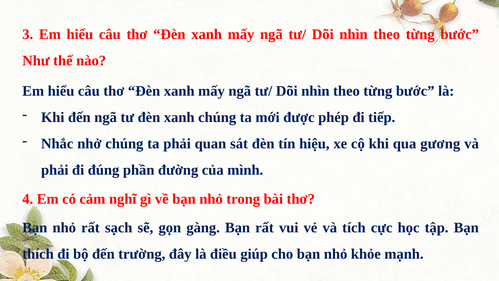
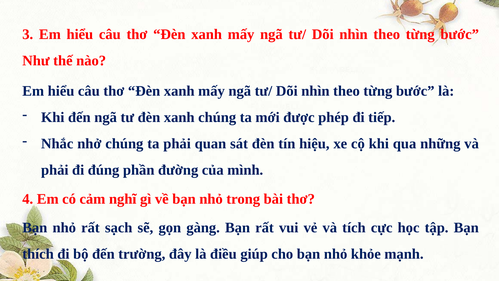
gương: gương -> những (440, 143)
